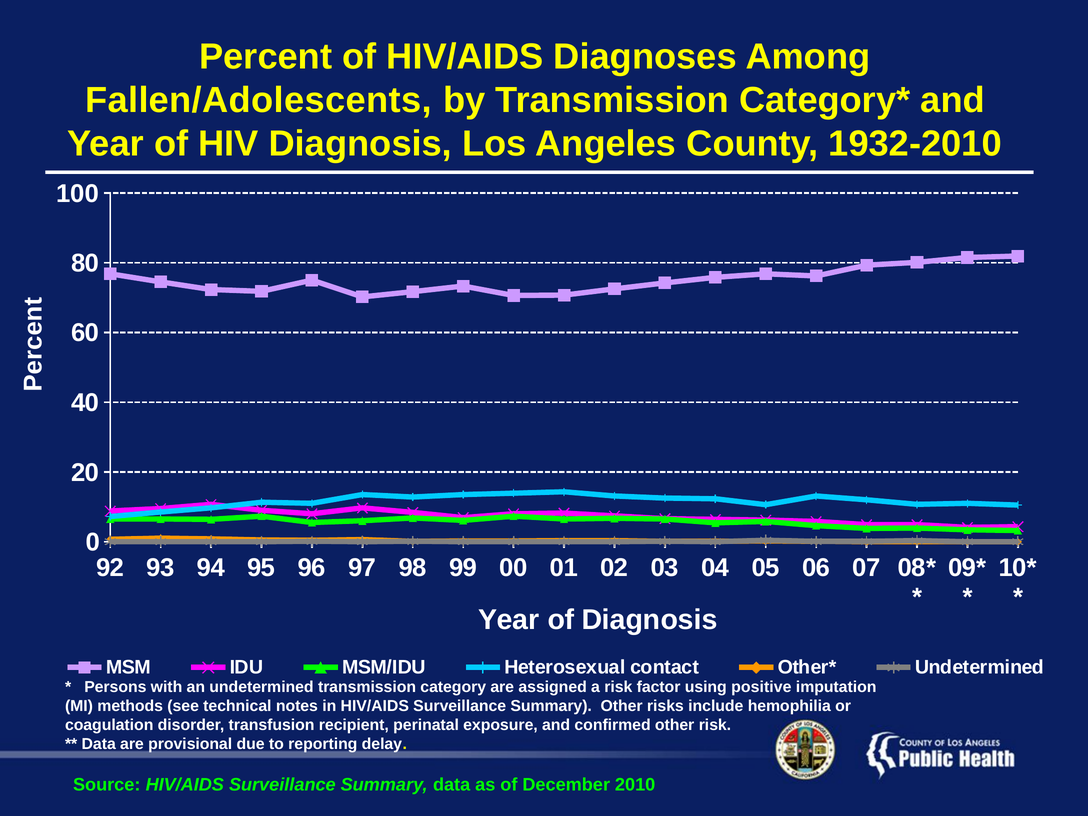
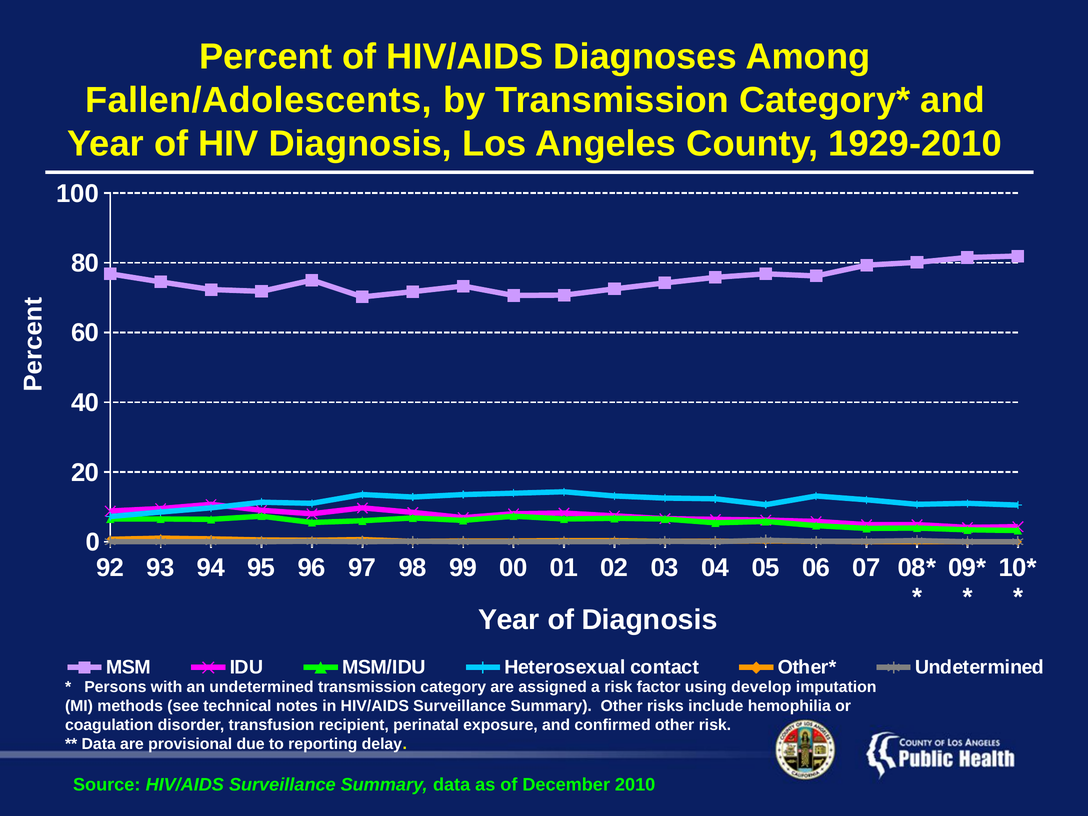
1932-2010: 1932-2010 -> 1929-2010 (915, 144)
positive: positive -> develop (761, 687)
